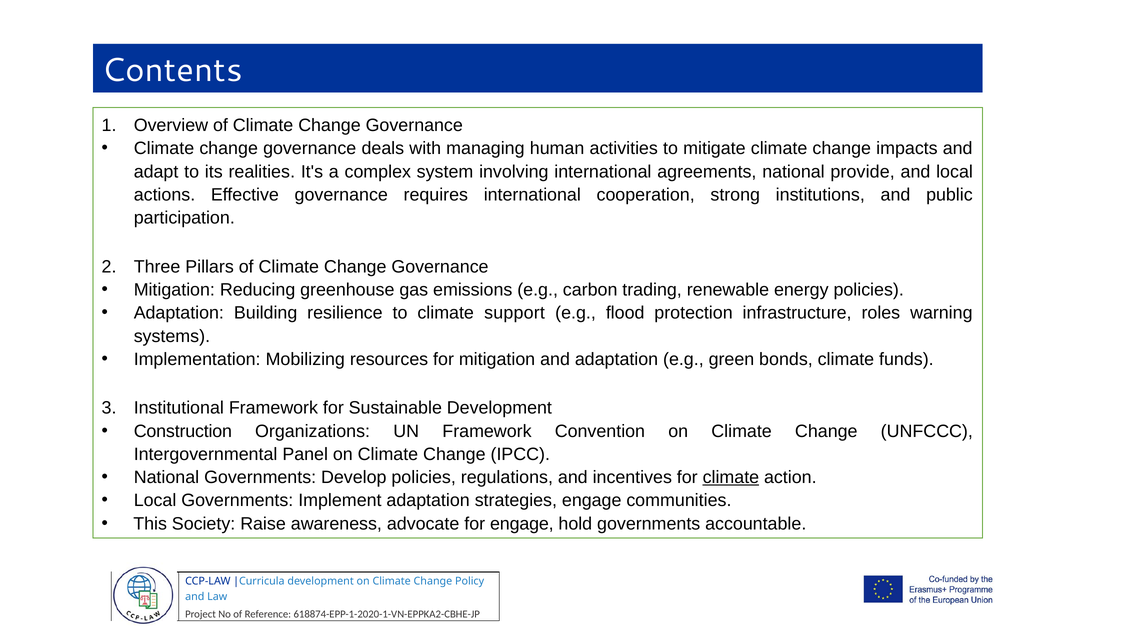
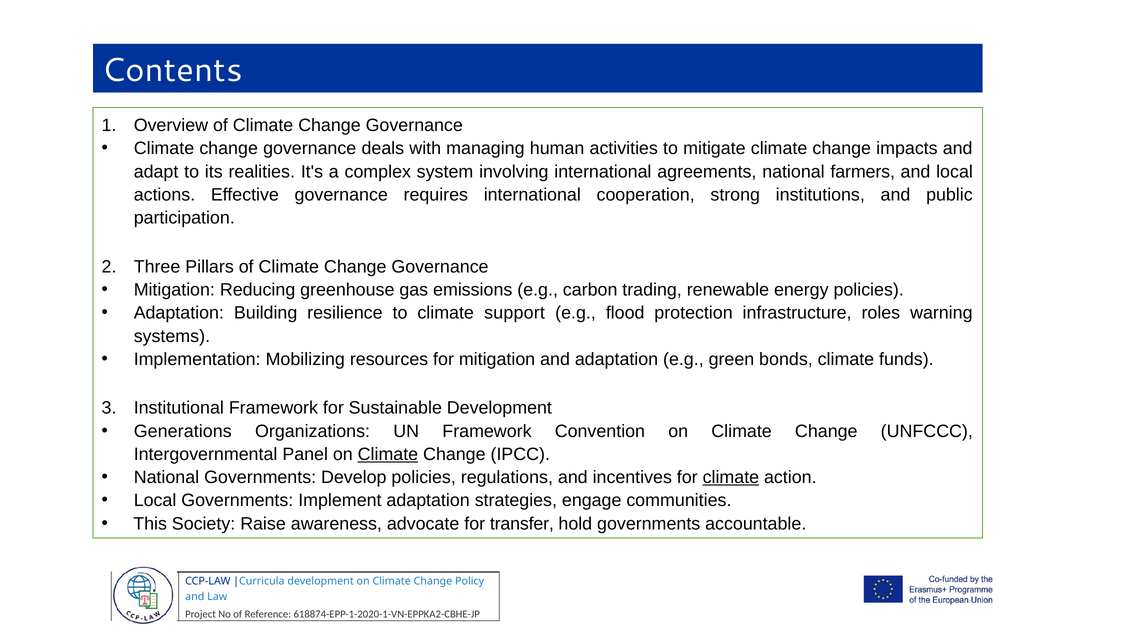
provide: provide -> farmers (863, 172)
Construction: Construction -> Generations (183, 431)
Climate underline: none -> present (388, 454)
for engage: engage -> transfer (522, 524)
